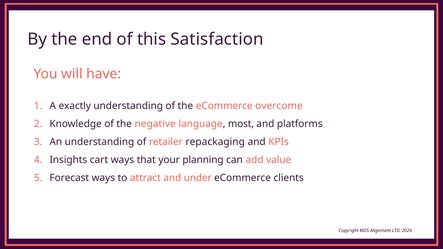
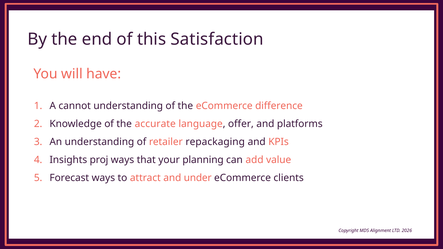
exactly: exactly -> cannot (75, 106)
overcome: overcome -> difference (279, 106)
negative: negative -> accurate (155, 124)
most: most -> offer (241, 124)
cart: cart -> proj (99, 160)
